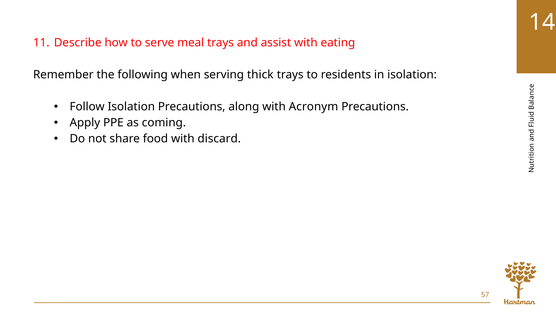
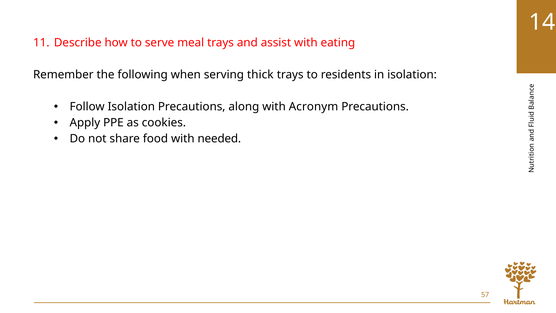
coming: coming -> cookies (164, 123)
discard: discard -> needed (219, 139)
